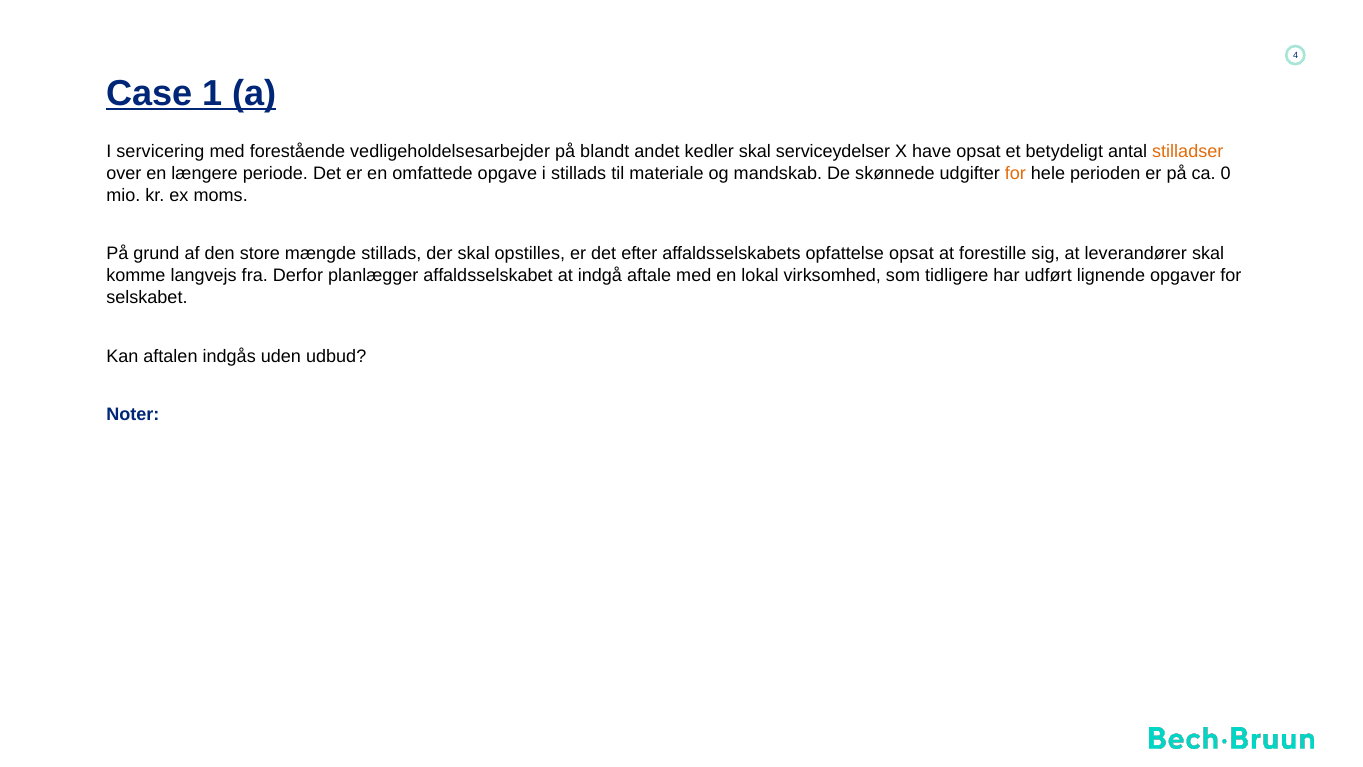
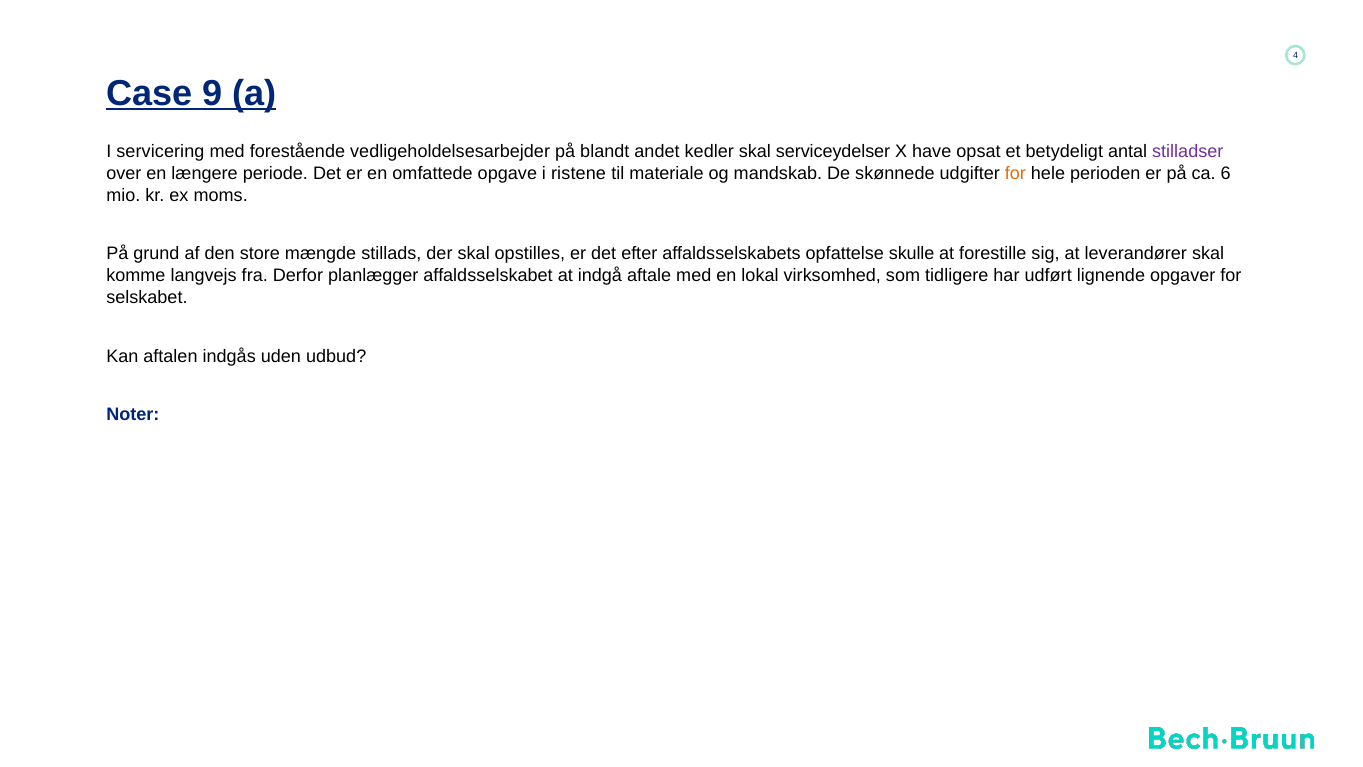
1: 1 -> 9 (212, 93)
stilladser colour: orange -> purple (1188, 152)
i stillads: stillads -> ristene (579, 173)
0: 0 -> 6 (1226, 173)
opfattelse opsat: opsat -> skulle (912, 254)
